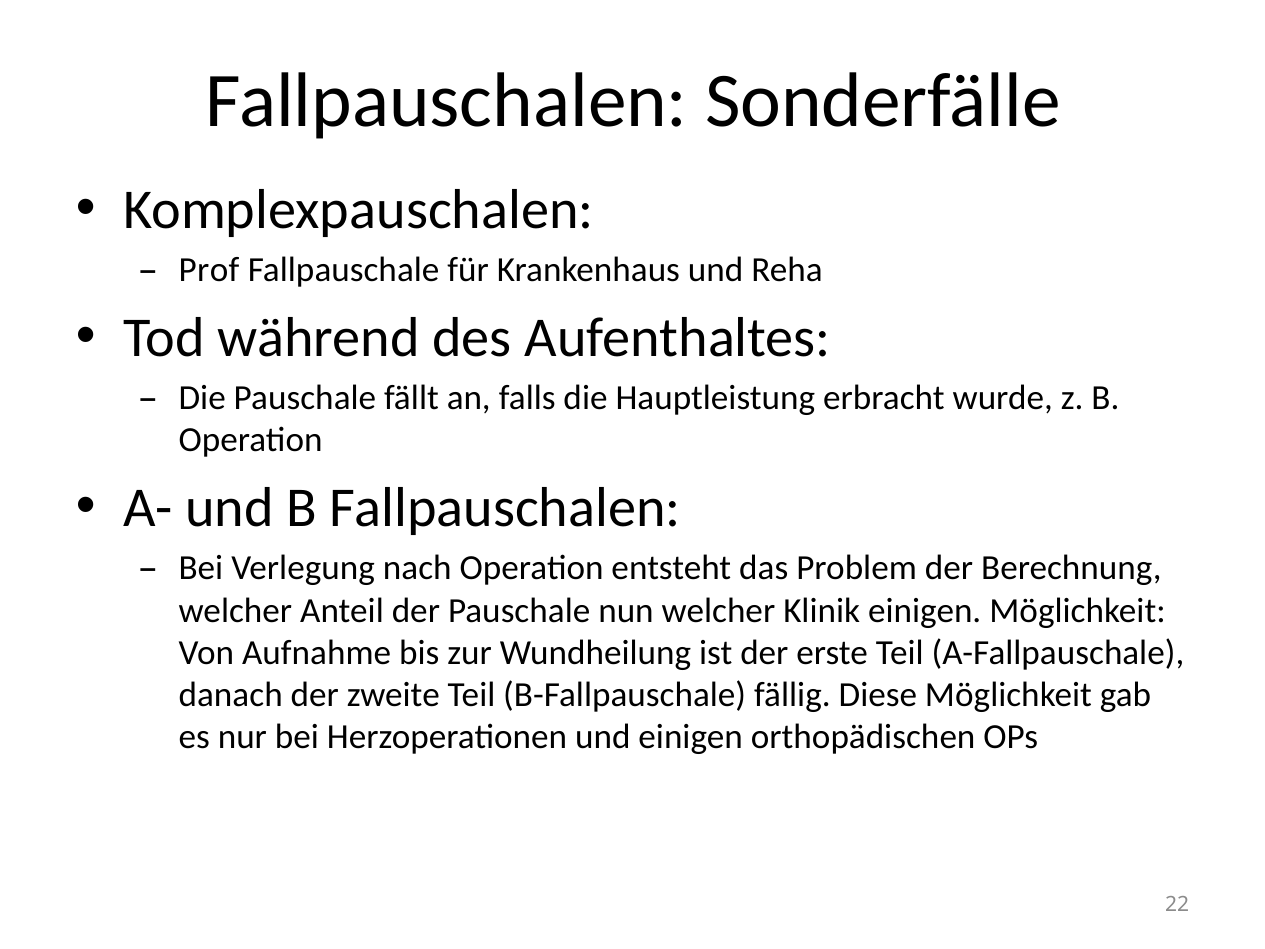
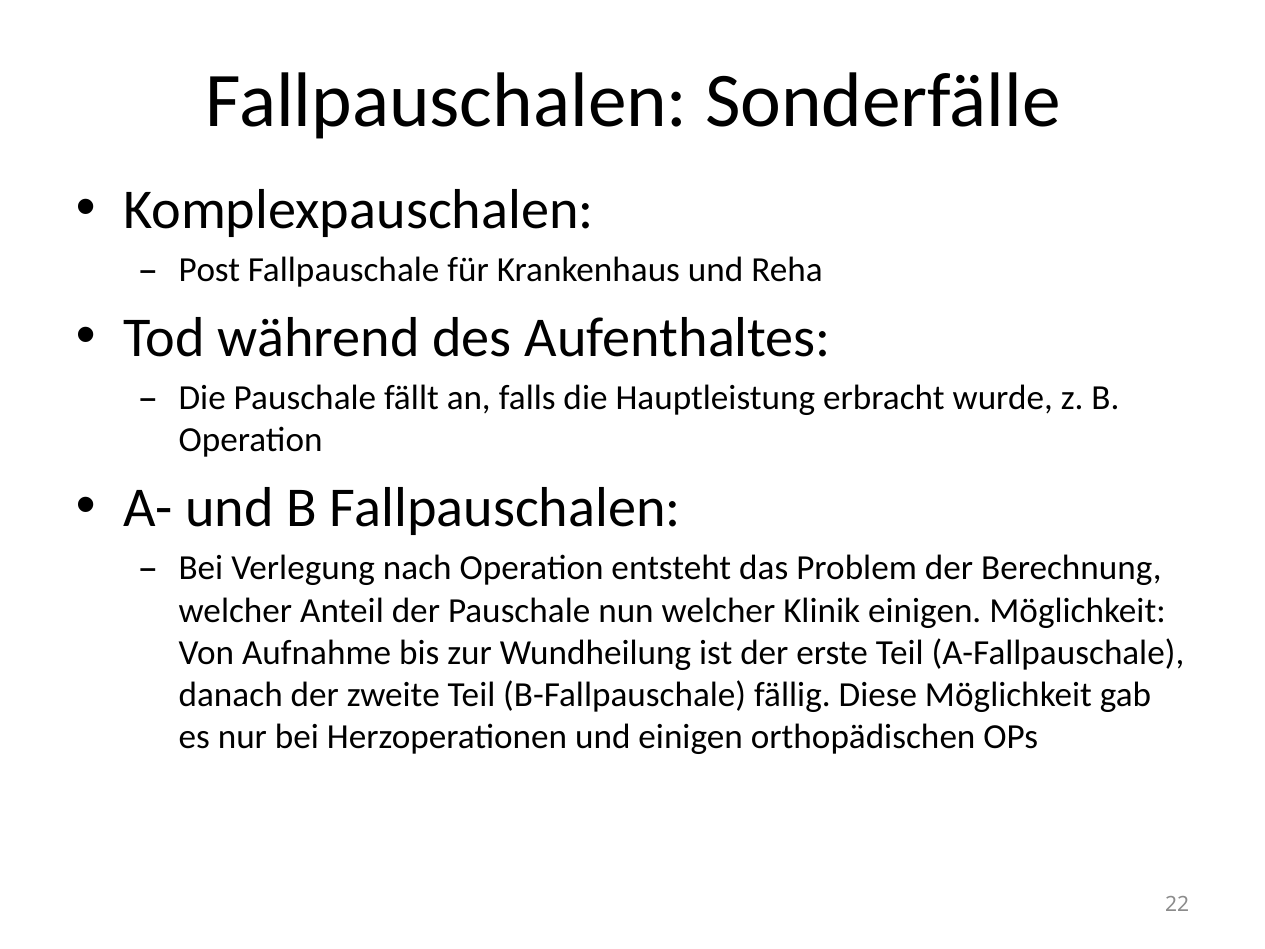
Prof: Prof -> Post (209, 270)
